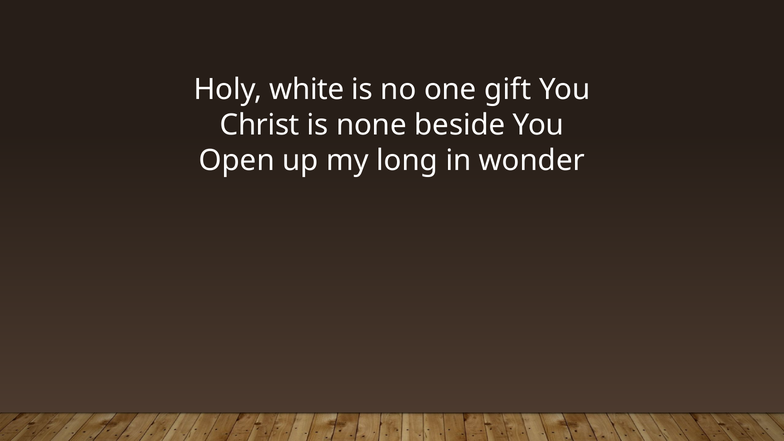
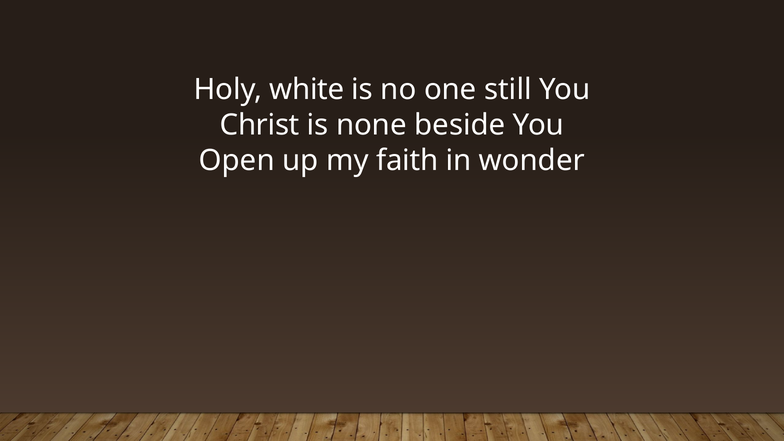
gift: gift -> still (508, 90)
long: long -> faith (407, 160)
